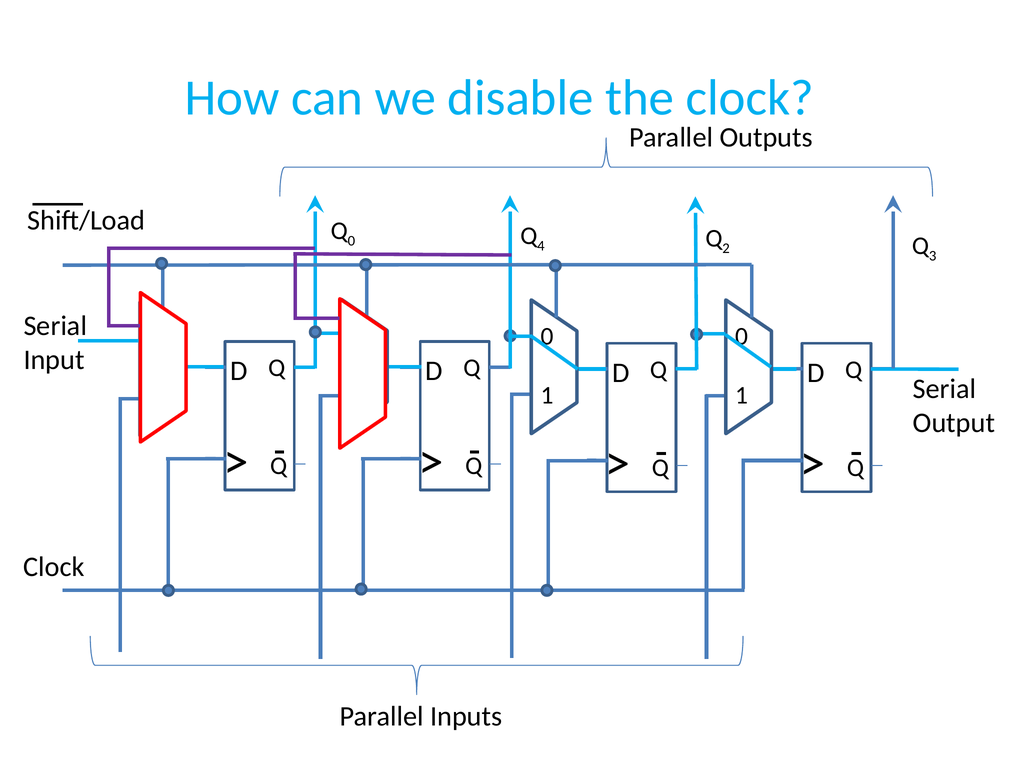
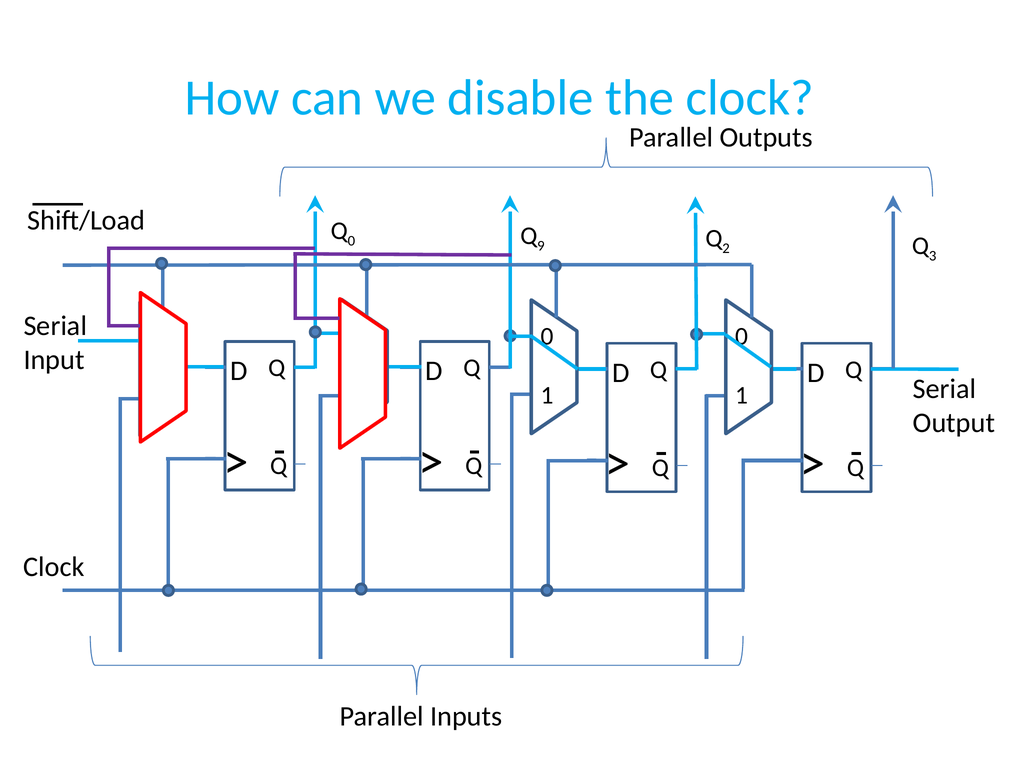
4: 4 -> 9 (541, 246)
